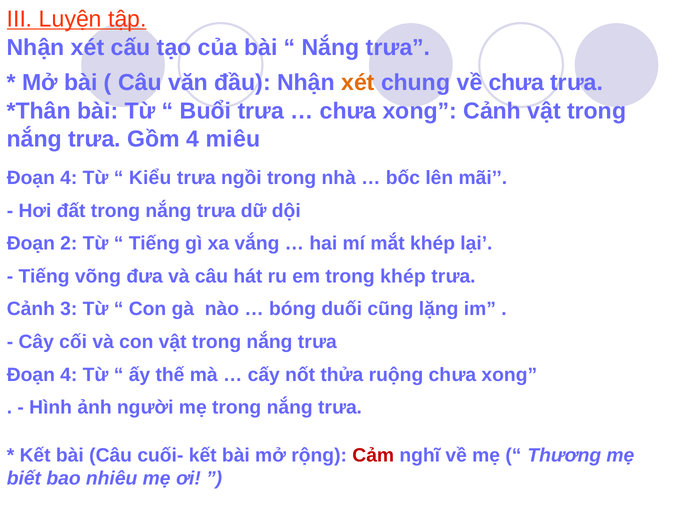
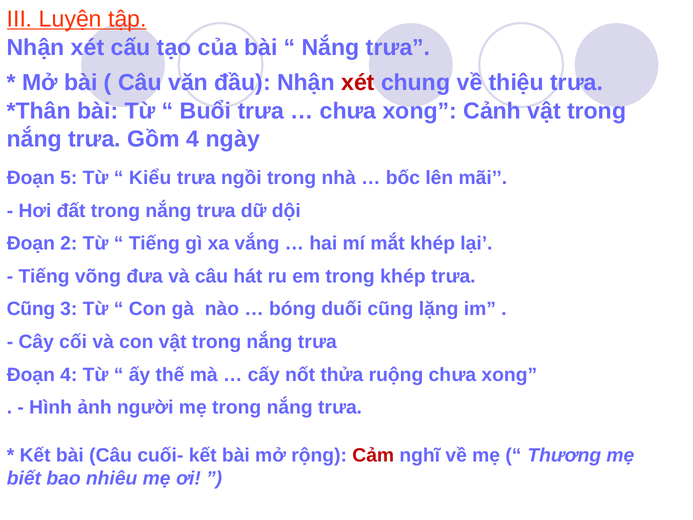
xét colour: orange -> red (358, 82)
về chưa: chưa -> thiệu (516, 82)
miêu: miêu -> ngày (233, 139)
4: 4 -> 5 (69, 178)
Cảnh: Cảnh -> Cũng (31, 309)
